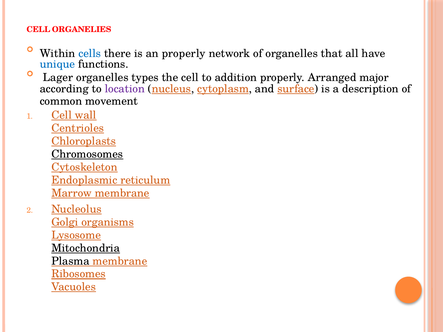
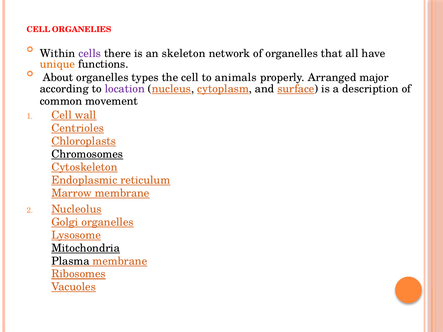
cells colour: blue -> purple (90, 53)
an properly: properly -> skeleton (184, 53)
unique colour: blue -> orange (57, 64)
Lager: Lager -> About (58, 78)
addition: addition -> animals (236, 78)
Golgi organisms: organisms -> organelles (108, 222)
